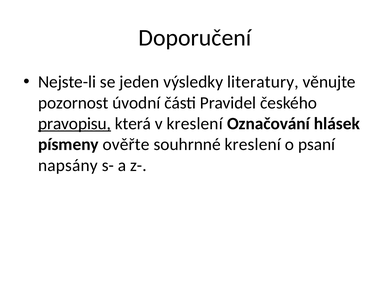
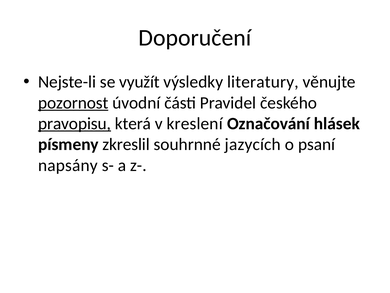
jeden: jeden -> využít (139, 82)
pozornost underline: none -> present (73, 103)
ověřte: ověřte -> zkreslil (126, 144)
souhrnné kreslení: kreslení -> jazycích (253, 144)
